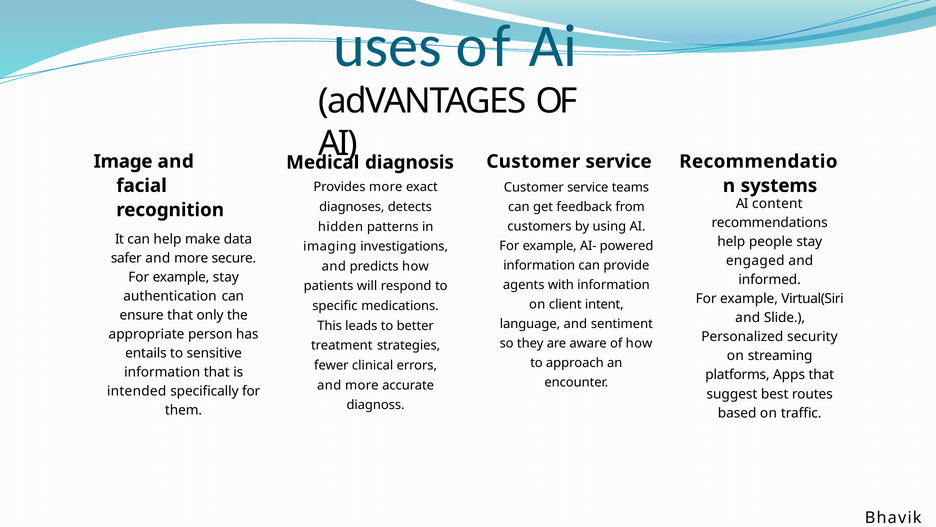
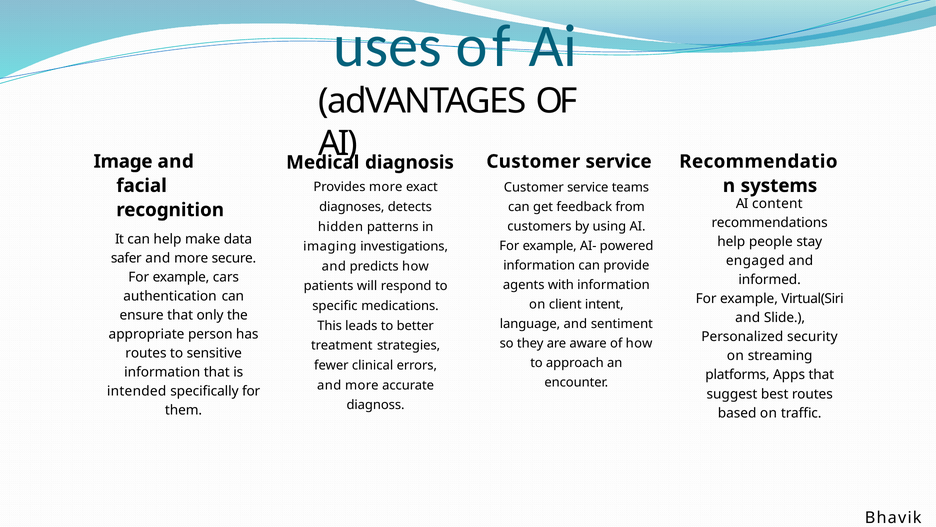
example stay: stay -> cars (226, 277)
entails: entails -> routes (146, 353)
